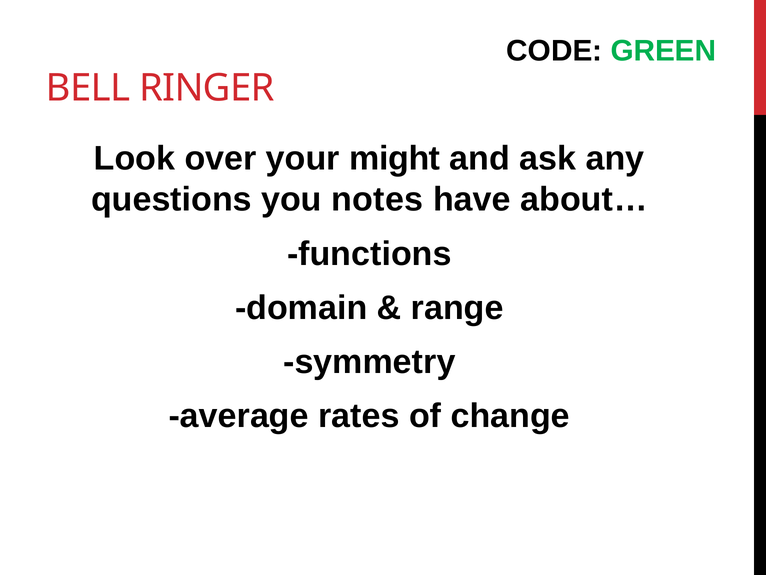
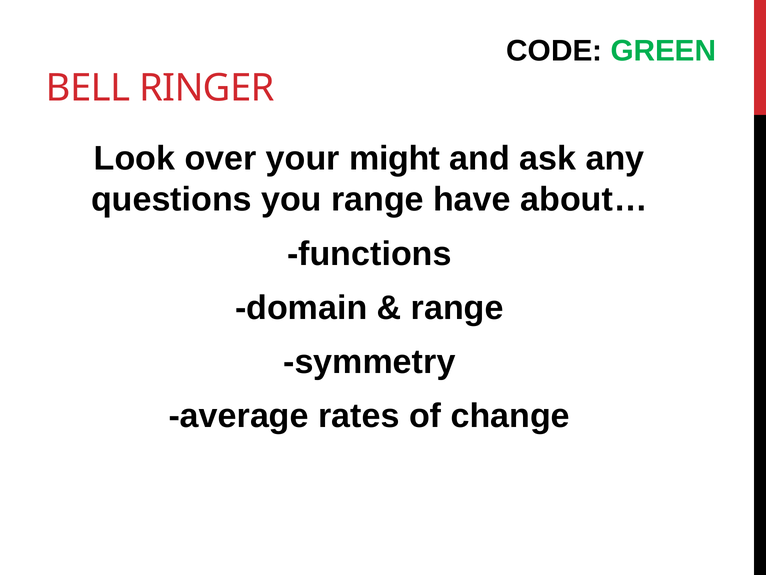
you notes: notes -> range (377, 199)
